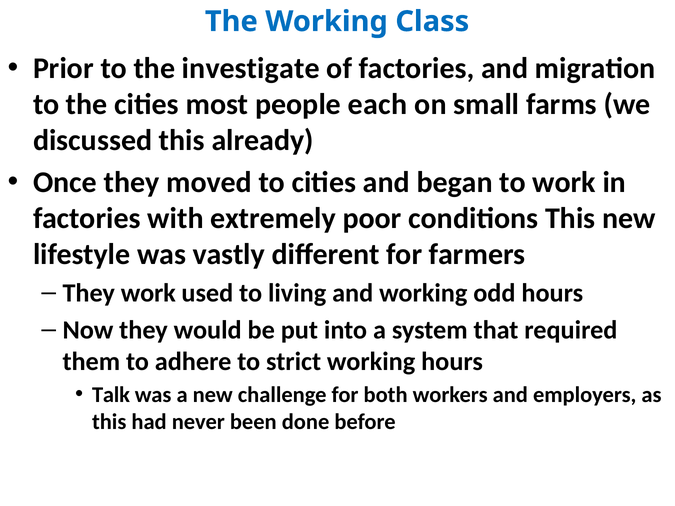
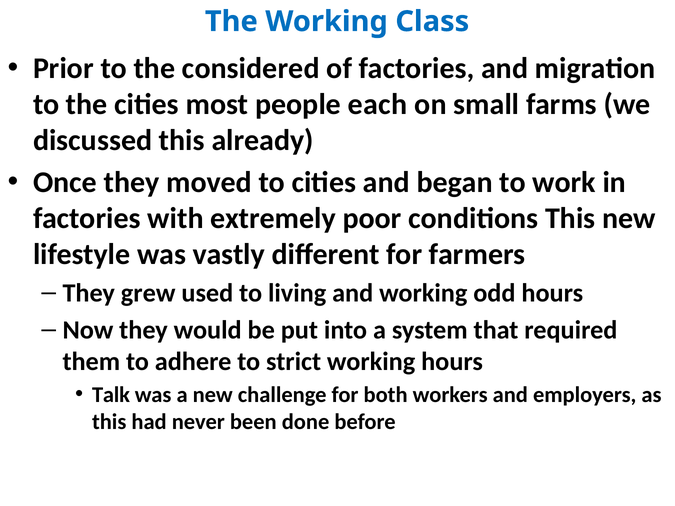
investigate: investigate -> considered (251, 68)
They work: work -> grew (148, 293)
